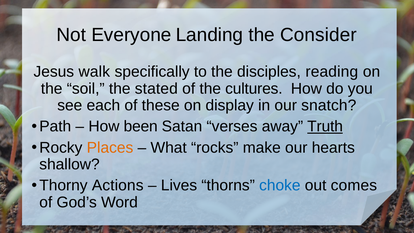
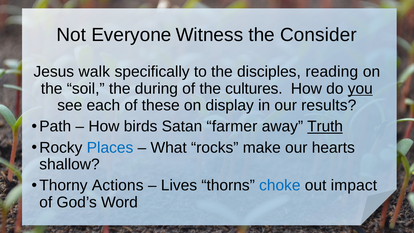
Landing: Landing -> Witness (209, 35)
stated: stated -> during (156, 89)
you underline: none -> present (360, 89)
snatch: snatch -> results (329, 105)
been: been -> birds (141, 126)
verses: verses -> farmer (232, 126)
Places colour: orange -> blue (110, 148)
comes: comes -> impact (354, 185)
